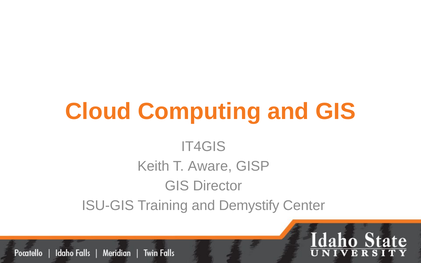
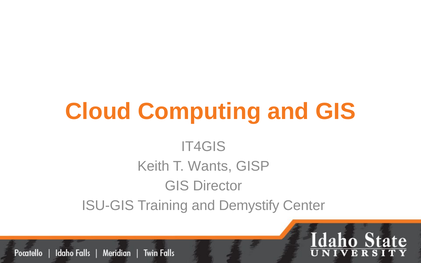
Aware: Aware -> Wants (210, 166)
